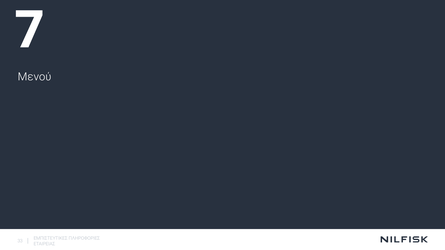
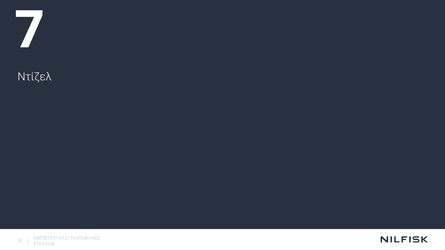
Μενού: Μενού -> Ντίζελ (35, 77)
